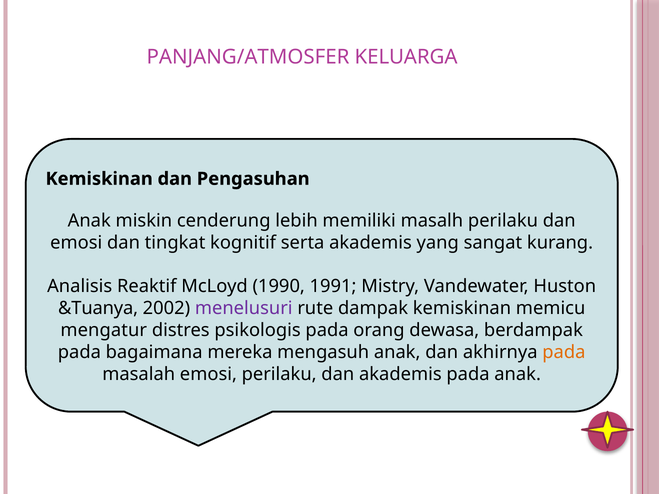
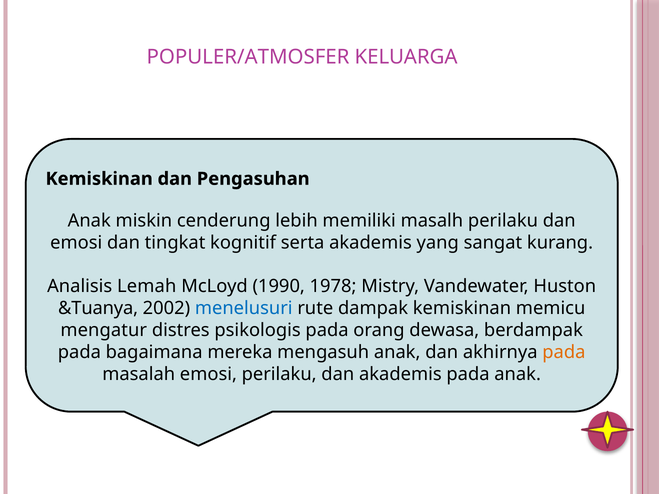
PANJANG/ATMOSFER: PANJANG/ATMOSFER -> POPULER/ATMOSFER (248, 57)
Reaktif: Reaktif -> Lemah (147, 287)
1991: 1991 -> 1978 (333, 287)
menelusuri colour: purple -> blue (244, 309)
